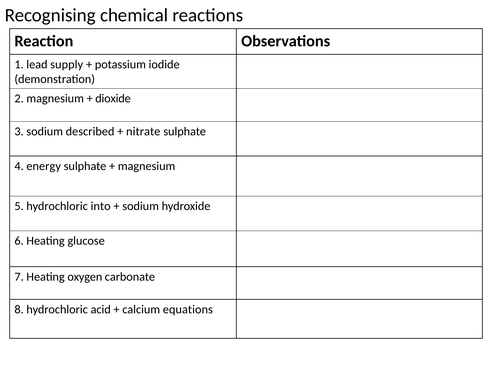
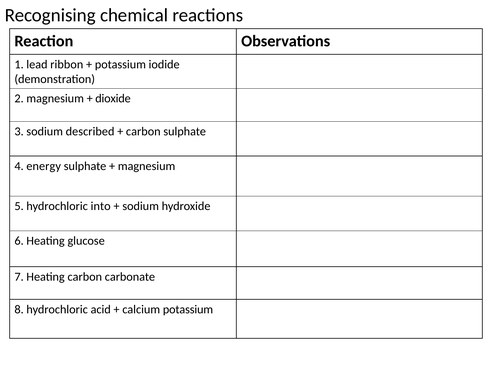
supply: supply -> ribbon (67, 64)
nitrate: nitrate -> carbon (143, 132)
Heating oxygen: oxygen -> carbon (85, 277)
calcium equations: equations -> potassium (188, 309)
